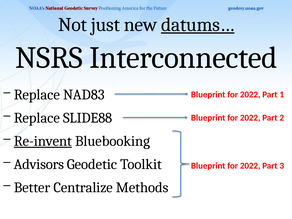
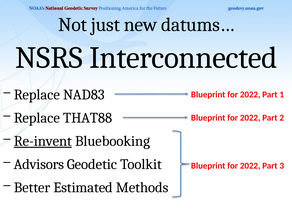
datums… underline: present -> none (198, 25)
SLIDE88: SLIDE88 -> THAT88 (88, 118)
Centralize: Centralize -> Estimated (83, 187)
